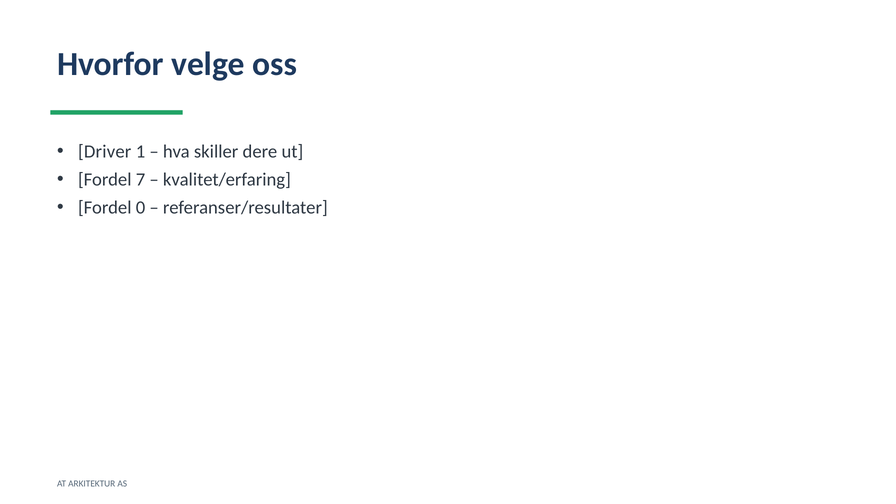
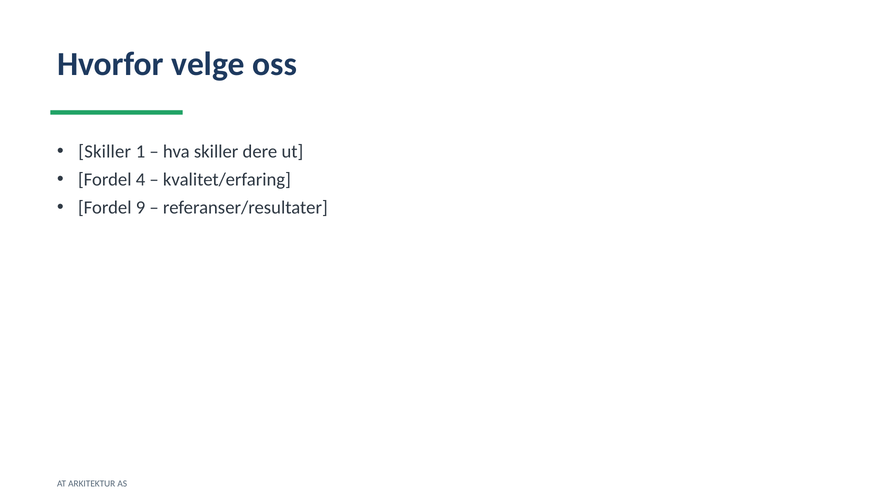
Driver: Driver -> Skiller (105, 152)
7: 7 -> 4 (141, 180)
0: 0 -> 9 (141, 208)
